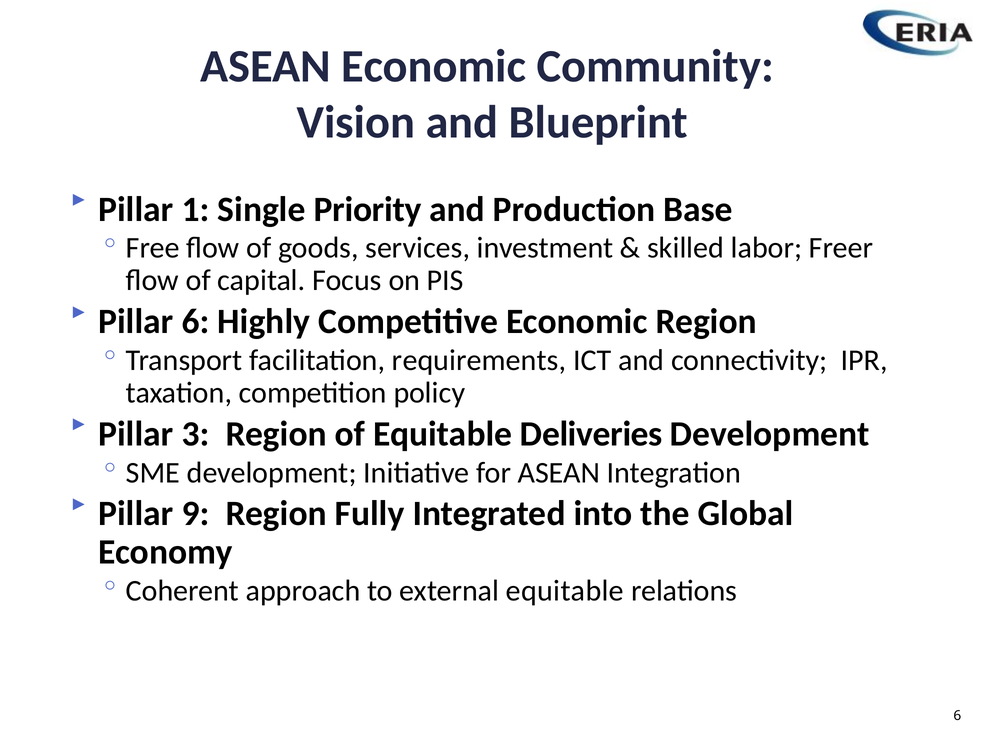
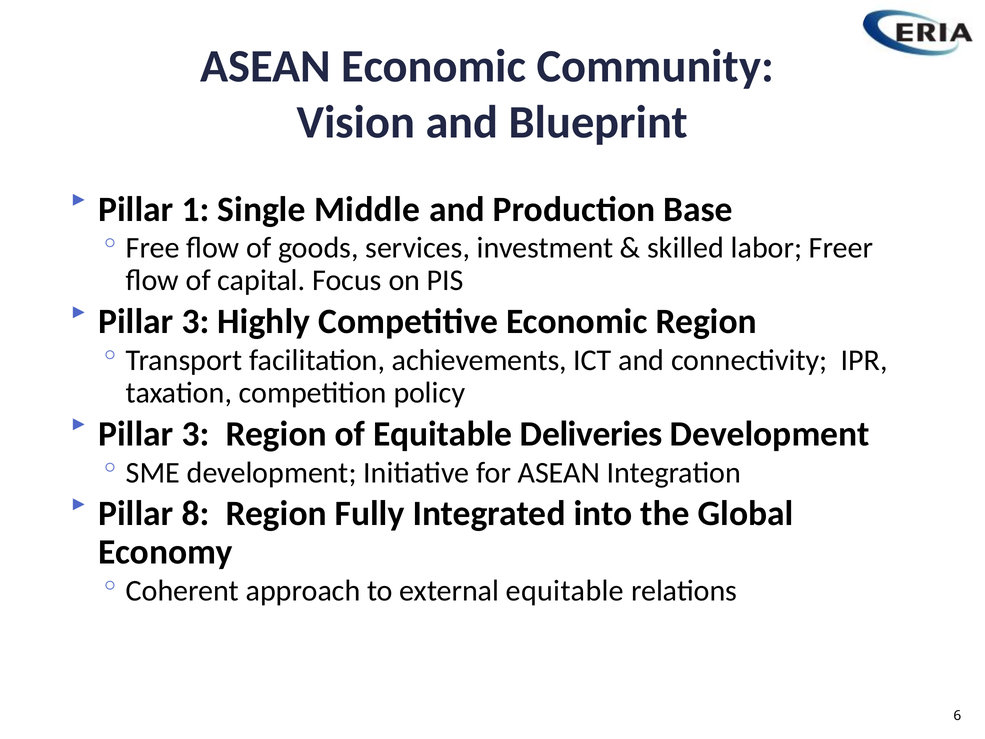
Priority: Priority -> Middle (367, 209)
6: 6 -> 3 (196, 321)
requirements: requirements -> achievements (479, 360)
9: 9 -> 8 (196, 513)
